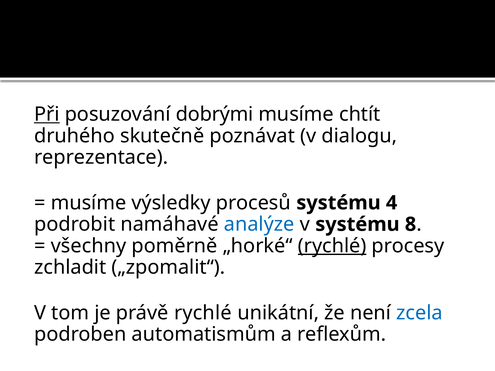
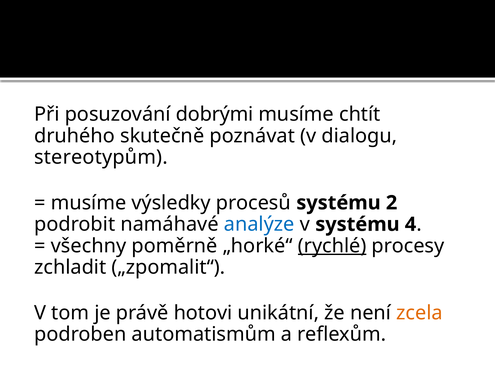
Při underline: present -> none (47, 114)
reprezentace: reprezentace -> stereotypům (101, 157)
4: 4 -> 2 (392, 203)
8: 8 -> 4 (411, 224)
právě rychlé: rychlé -> hotovi (203, 313)
zcela colour: blue -> orange (420, 313)
